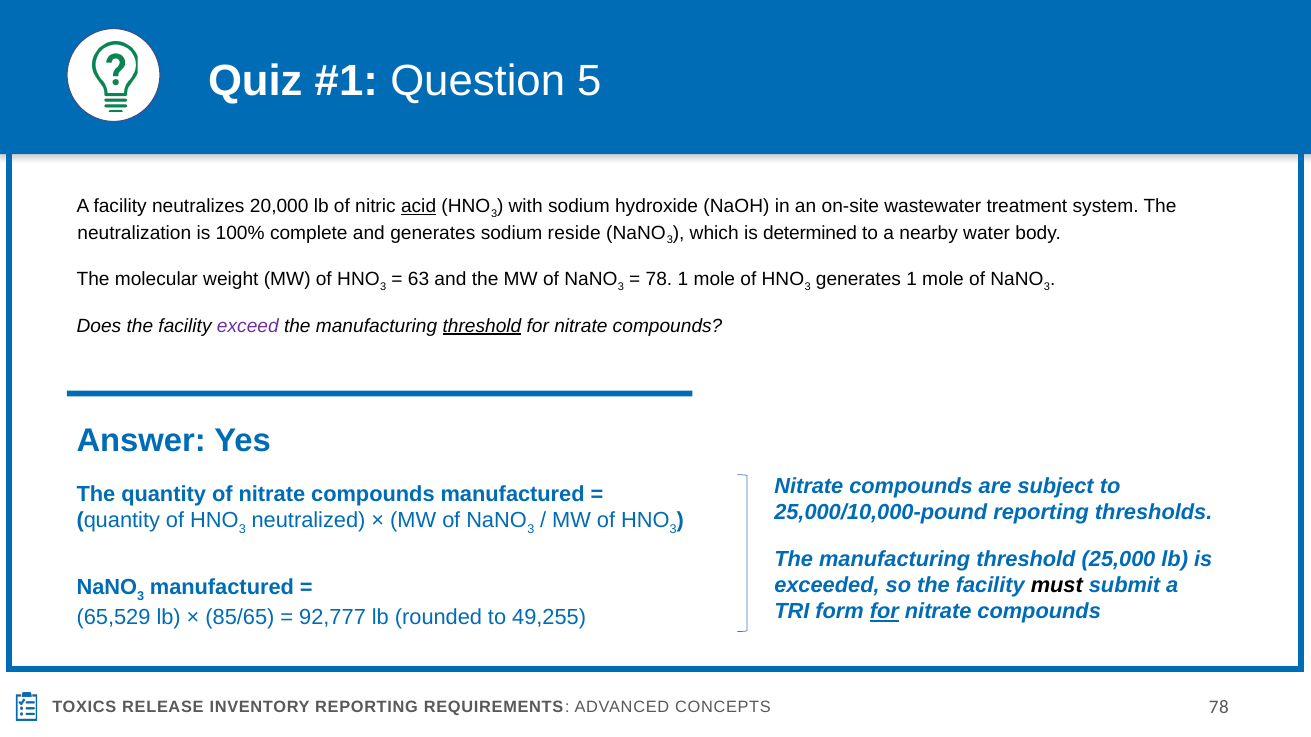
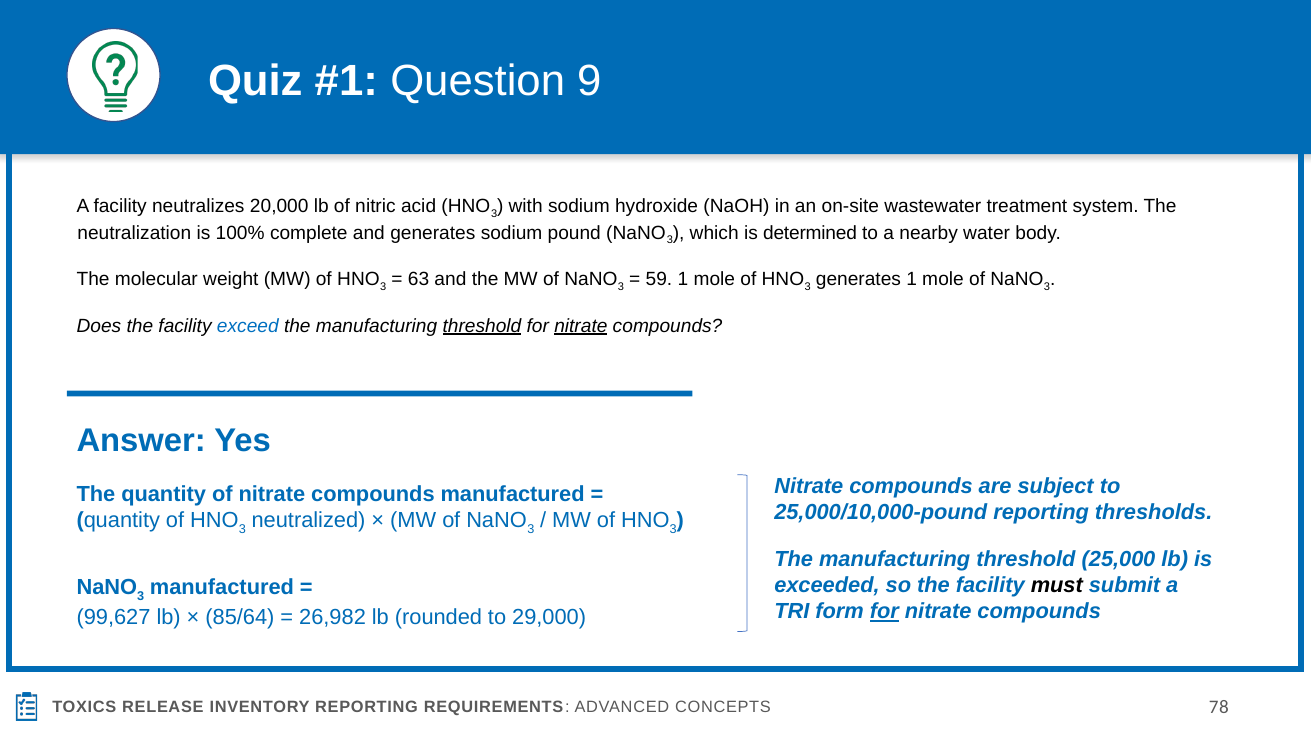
5: 5 -> 9 (589, 81)
acid underline: present -> none (419, 207)
reside: reside -> pound (574, 233)
78: 78 -> 59 (659, 279)
exceed colour: purple -> blue (248, 326)
nitrate underline: none -> present (581, 326)
65,529: 65,529 -> 99,627 (114, 618)
85/65: 85/65 -> 85/64 (240, 618)
92,777: 92,777 -> 26,982 (333, 618)
49,255: 49,255 -> 29,000 (549, 618)
